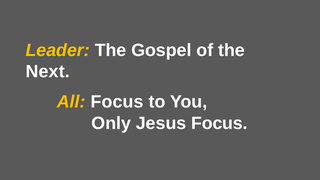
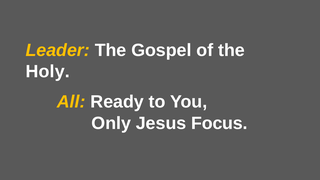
Next: Next -> Holy (48, 72)
All Focus: Focus -> Ready (117, 102)
